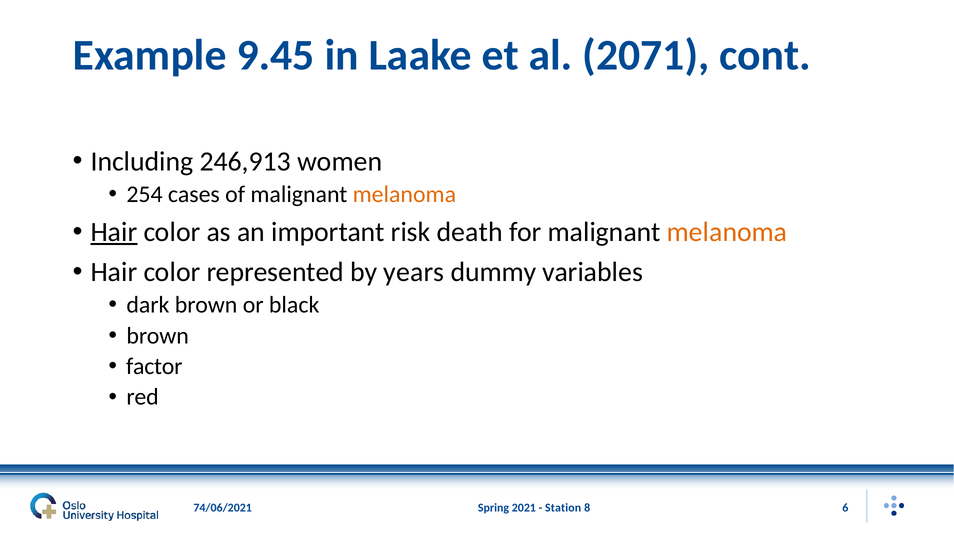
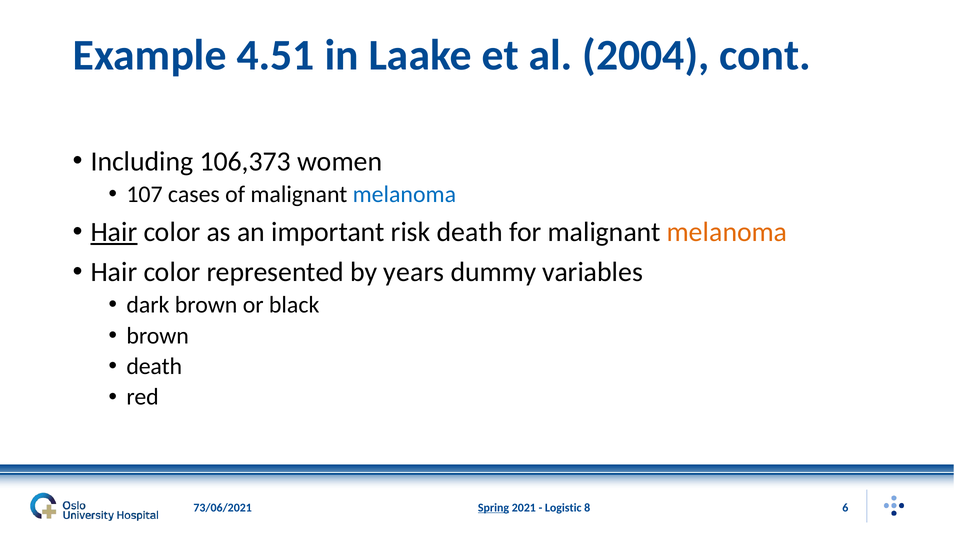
9.45: 9.45 -> 4.51 (276, 55)
2071: 2071 -> 2004 (646, 55)
246,913: 246,913 -> 106,373 (245, 161)
254: 254 -> 107 (144, 194)
melanoma colour: orange -> blue (404, 194)
factor: factor -> death (154, 366)
Spring underline: none -> present (494, 507)
Station: Station -> Logistic (563, 507)
74/06/2021: 74/06/2021 -> 73/06/2021 (223, 507)
